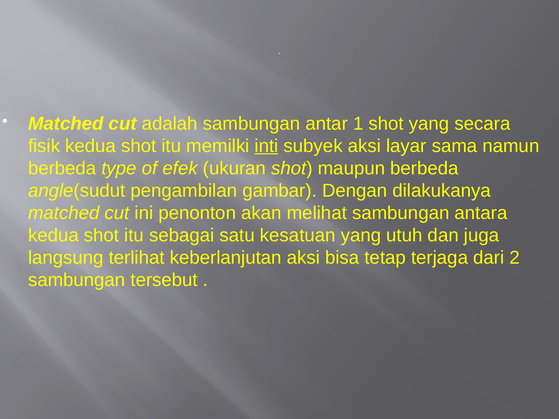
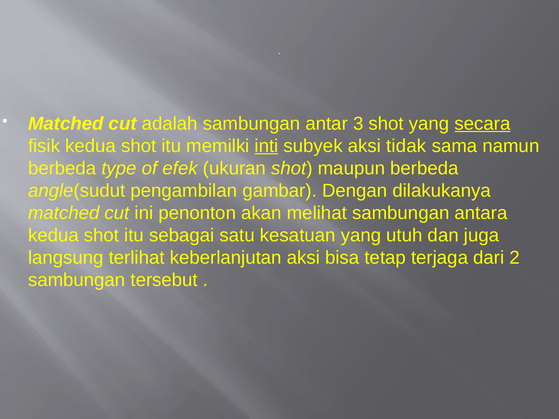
1: 1 -> 3 (358, 124)
secara underline: none -> present (482, 124)
layar: layar -> tidak (406, 146)
